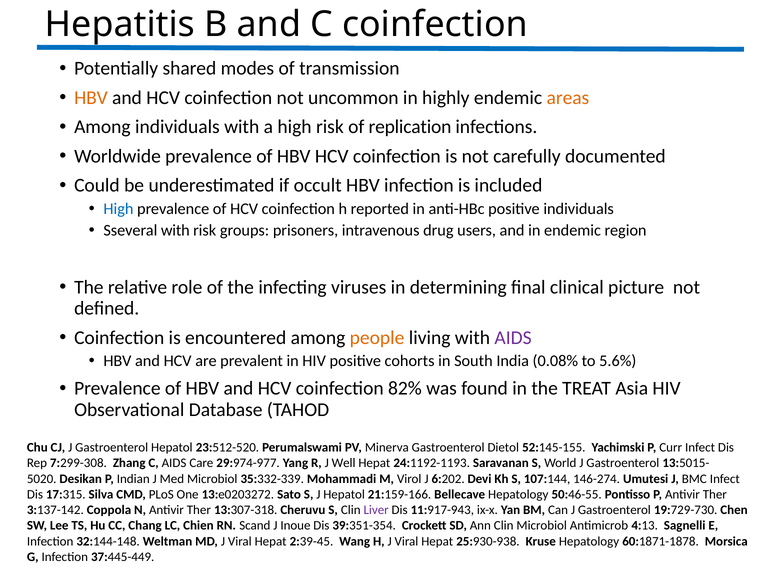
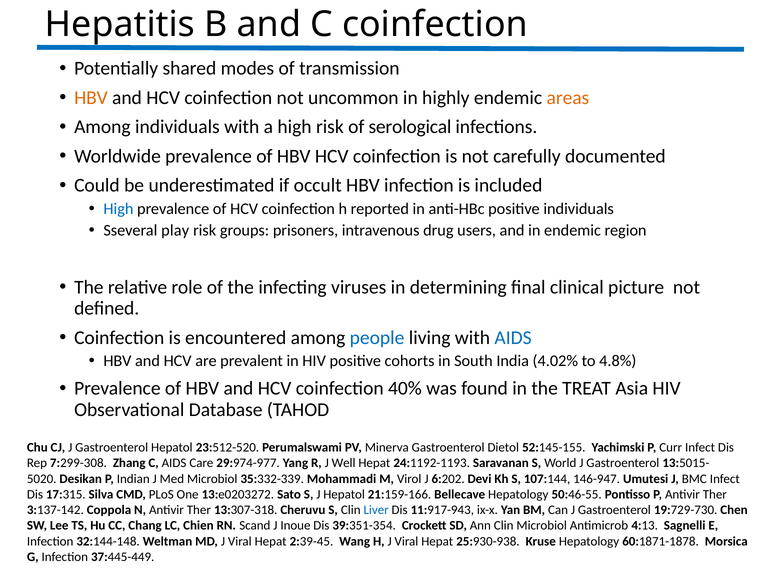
replication: replication -> serological (410, 127)
Sseveral with: with -> play (175, 230)
people colour: orange -> blue (377, 337)
AIDS colour: purple -> blue (513, 337)
0.08%: 0.08% -> 4.02% (555, 361)
5.6%: 5.6% -> 4.8% (618, 361)
82%: 82% -> 40% (405, 388)
146-274: 146-274 -> 146-947 (597, 479)
Liver colour: purple -> blue (376, 510)
